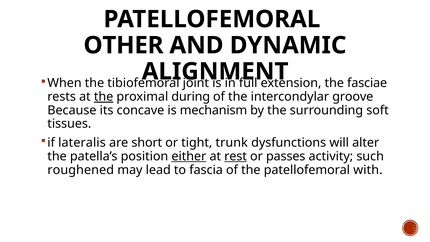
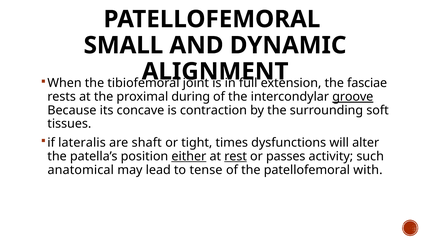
OTHER: OTHER -> SMALL (123, 45)
the underline: present -> none (104, 97)
groove underline: none -> present (353, 97)
mechanism: mechanism -> contraction (213, 110)
short: short -> shaft (147, 143)
trunk: trunk -> times (232, 143)
roughened: roughened -> anatomical (81, 170)
fascia: fascia -> tense (206, 170)
